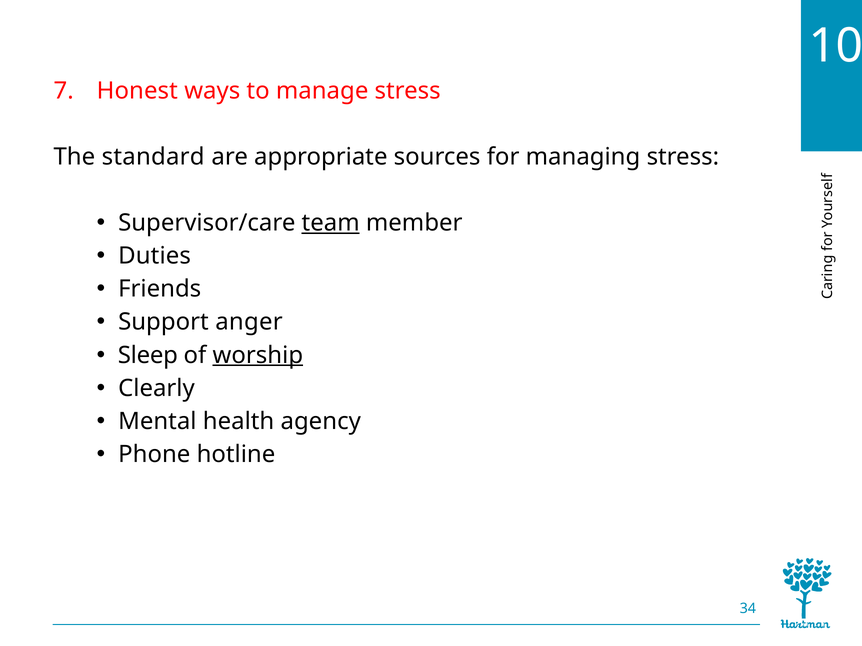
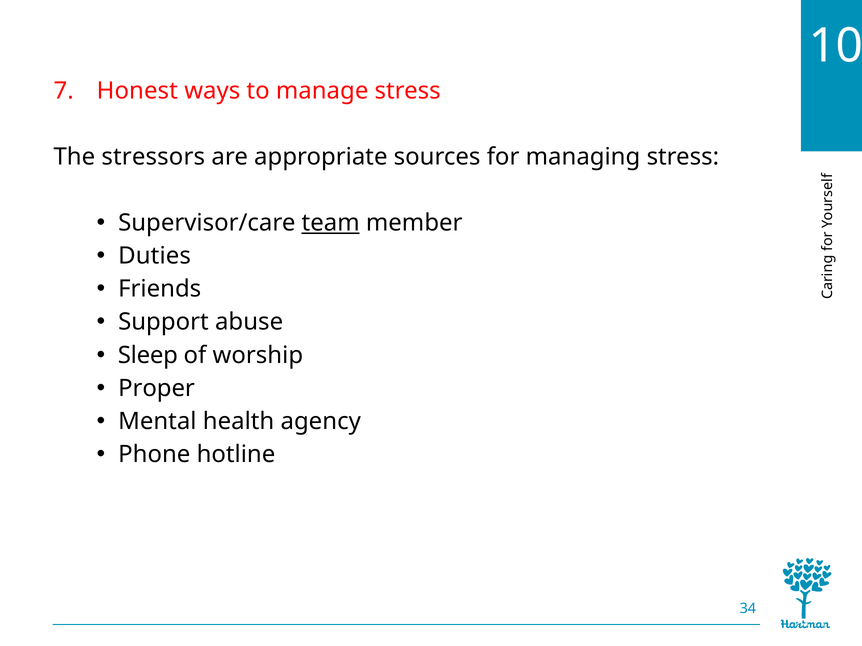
standard: standard -> stressors (153, 157)
anger: anger -> abuse (249, 322)
worship underline: present -> none (258, 355)
Clearly: Clearly -> Proper (157, 388)
